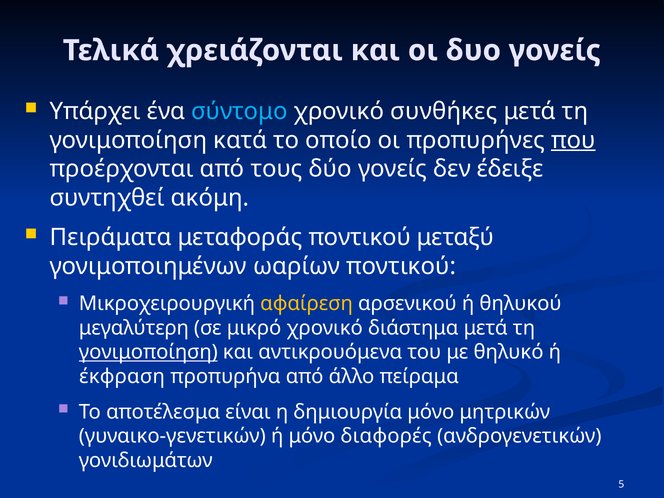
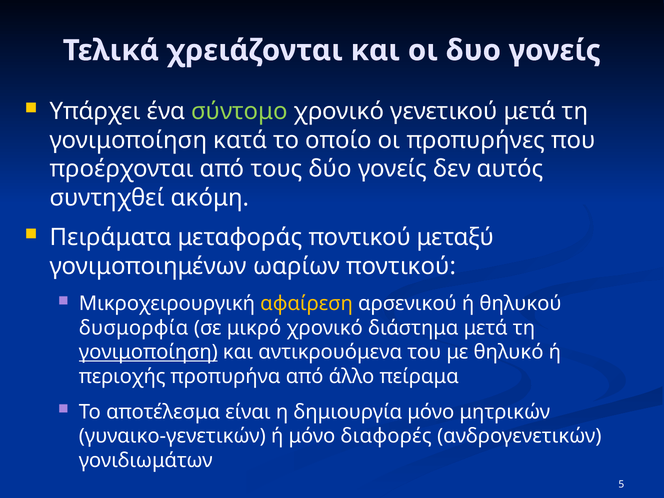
σύντομο colour: light blue -> light green (240, 111)
συνθήκες: συνθήκες -> γενετικού (444, 111)
που underline: present -> none (573, 140)
έδειξε: έδειξε -> αυτός (510, 169)
μεγαλύτερη: μεγαλύτερη -> δυσμορφία (134, 328)
έκφραση: έκφραση -> περιοχής (122, 377)
